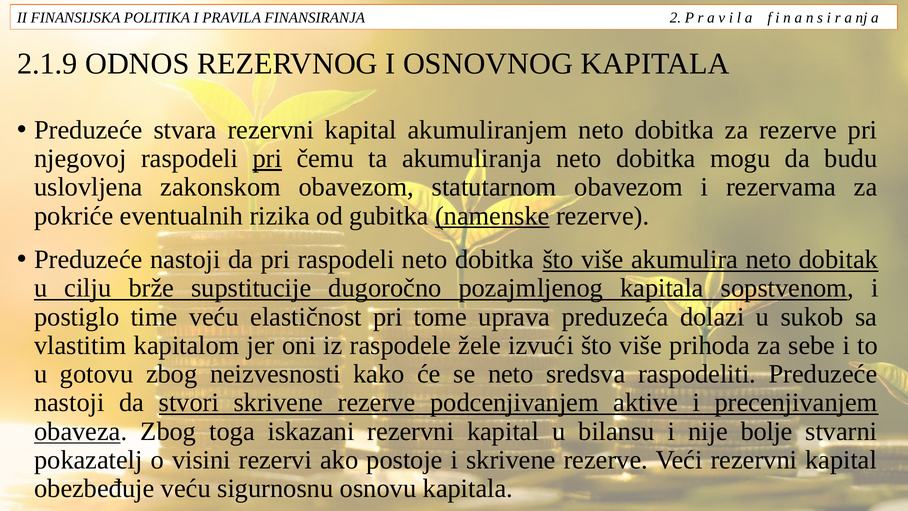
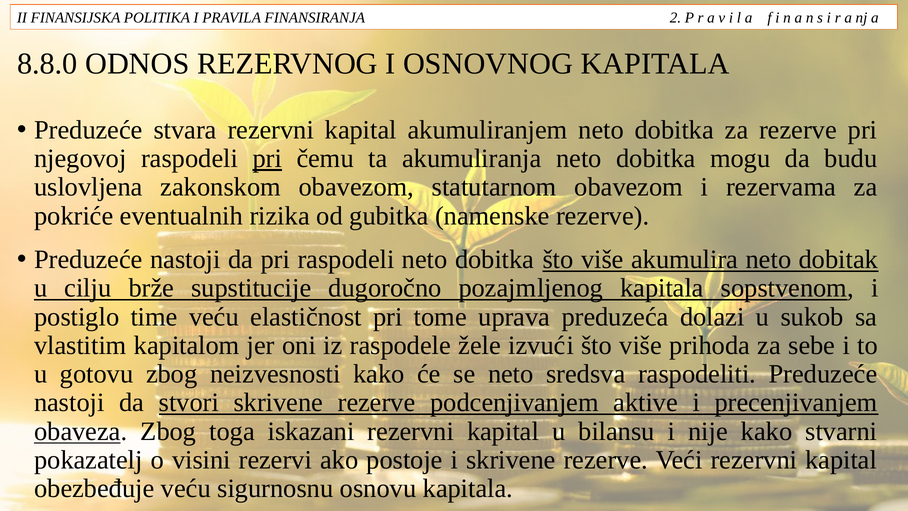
2.1.9: 2.1.9 -> 8.8.0 (47, 64)
namenske underline: present -> none (492, 216)
nije bolje: bolje -> kako (767, 431)
